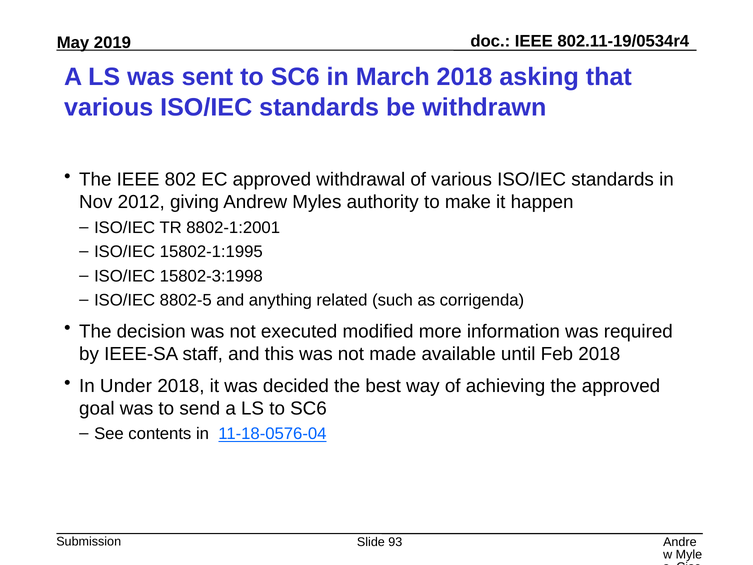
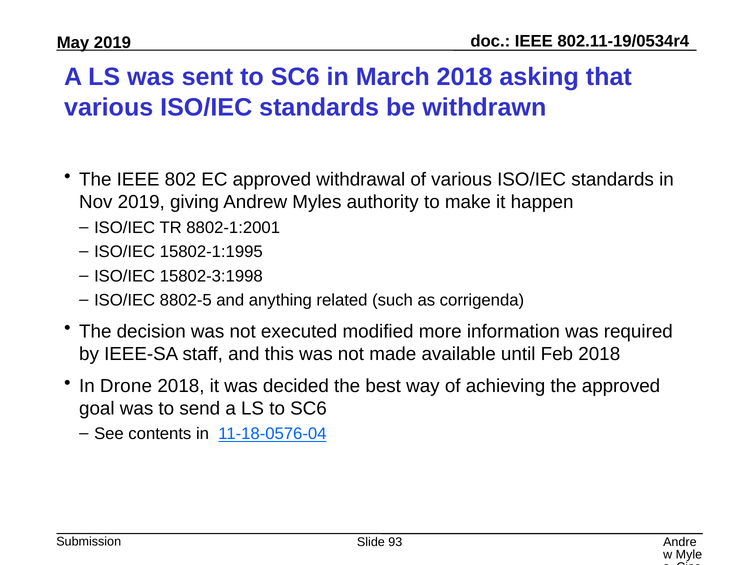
Nov 2012: 2012 -> 2019 (141, 202)
Under: Under -> Drone (126, 386)
